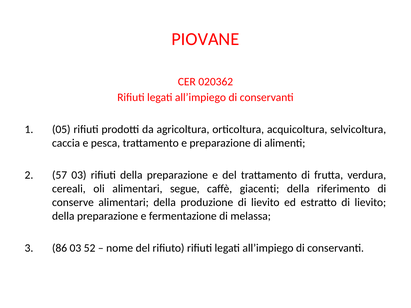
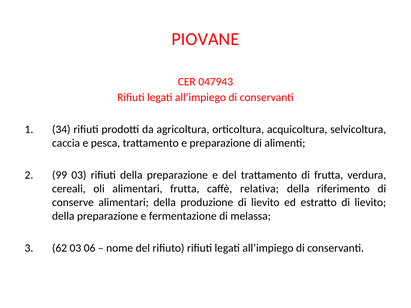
020362: 020362 -> 047943 (216, 82)
05: 05 -> 34 (61, 130)
57: 57 -> 99 (60, 175)
alimentari segue: segue -> frutta (185, 189)
giacenti: giacenti -> relativa (259, 189)
86: 86 -> 62 (60, 248)
52: 52 -> 06 (90, 248)
